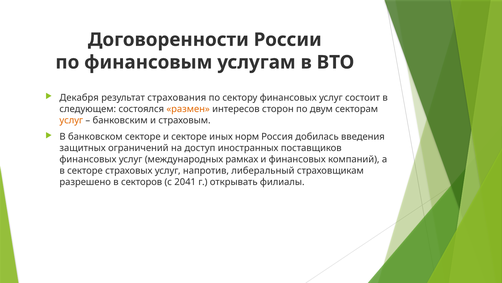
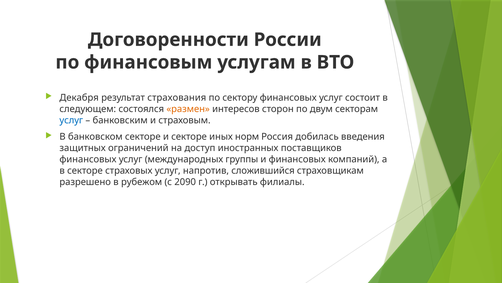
услуг colour: orange -> blue (71, 120)
рамках: рамках -> группы (242, 159)
либеральный: либеральный -> сложившийся (263, 170)
секторов: секторов -> рубежом (142, 182)
2041: 2041 -> 2090 (185, 182)
